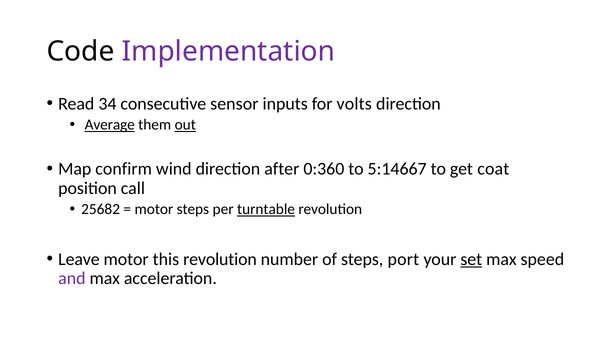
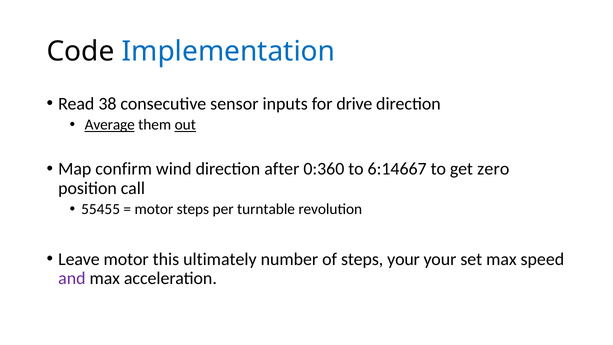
Implementation colour: purple -> blue (228, 51)
34: 34 -> 38 (107, 104)
volts: volts -> drive (354, 104)
5:14667: 5:14667 -> 6:14667 (397, 169)
coat: coat -> zero (493, 169)
25682: 25682 -> 55455 (101, 209)
turntable underline: present -> none (266, 209)
this revolution: revolution -> ultimately (220, 259)
steps port: port -> your (404, 259)
set underline: present -> none (471, 259)
